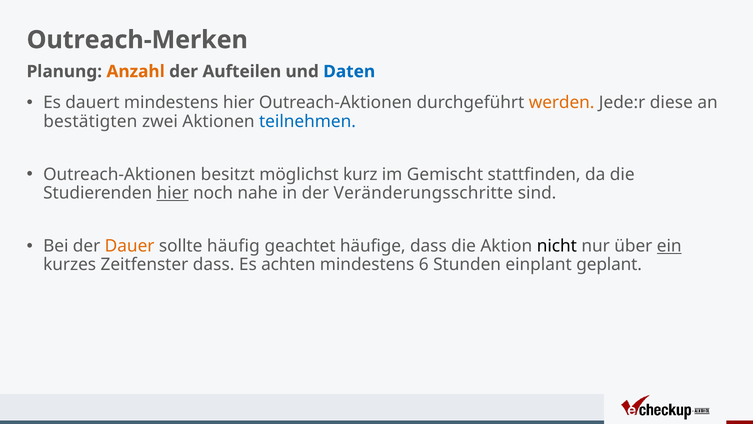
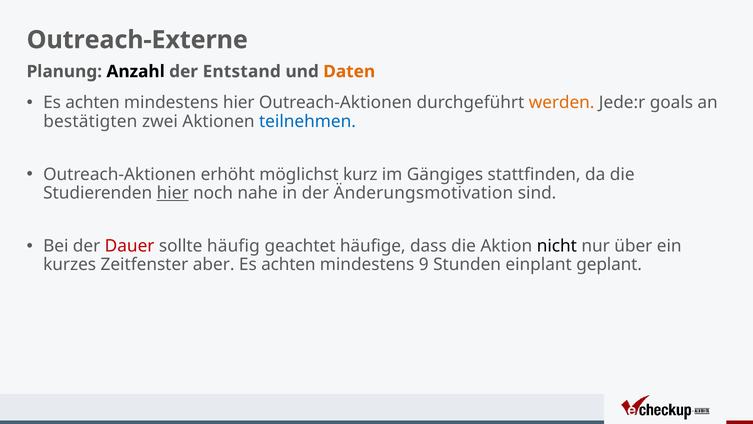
Outreach-Merken: Outreach-Merken -> Outreach-Externe (137, 40)
Anzahl colour: orange -> black (136, 71)
Aufteilen: Aufteilen -> Entstand (242, 71)
Daten colour: blue -> orange (349, 71)
dauert: dauert -> achten (93, 103)
diese: diese -> goals (671, 103)
besitzt: besitzt -> erhöht (228, 174)
Gemischt: Gemischt -> Gängiges (445, 174)
Veränderungsschritte: Veränderungsschritte -> Änderungsmotivation (423, 193)
Dauer colour: orange -> red (130, 246)
ein underline: present -> none (669, 246)
Zeitfenster dass: dass -> aber (214, 264)
6: 6 -> 9 (424, 264)
